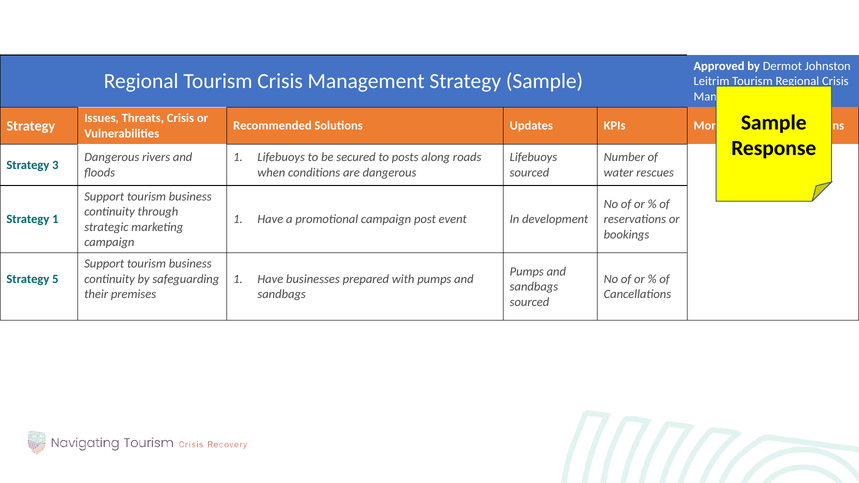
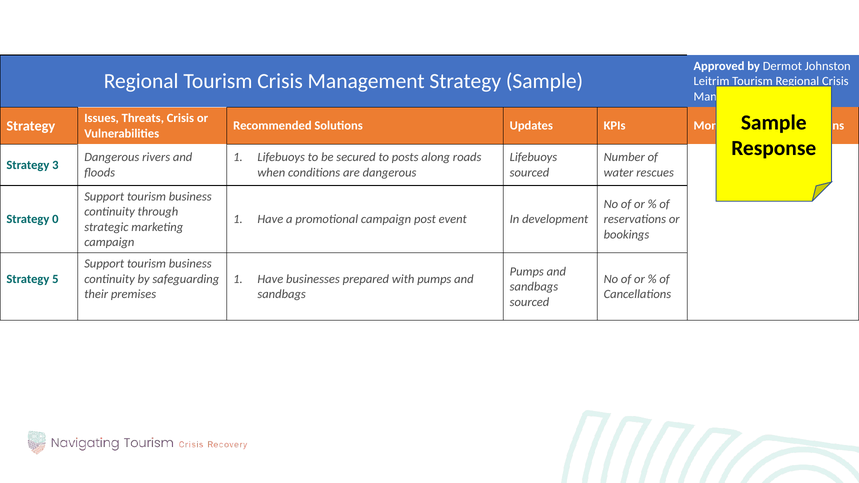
Strategy 1: 1 -> 0 (55, 219)
